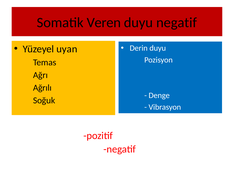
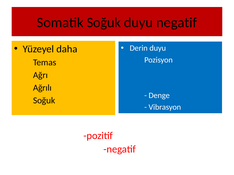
Somatik Veren: Veren -> Soğuk (104, 23)
uyan: uyan -> daha (67, 49)
